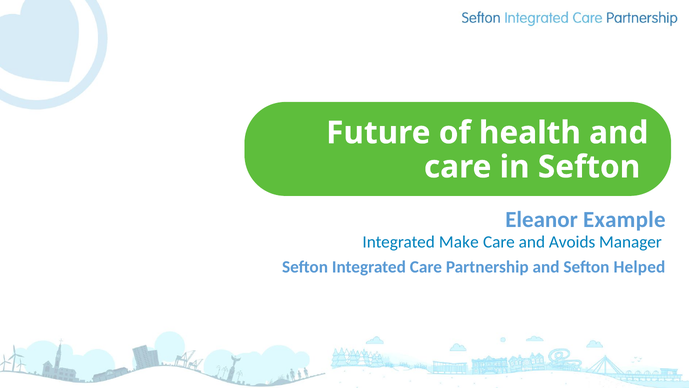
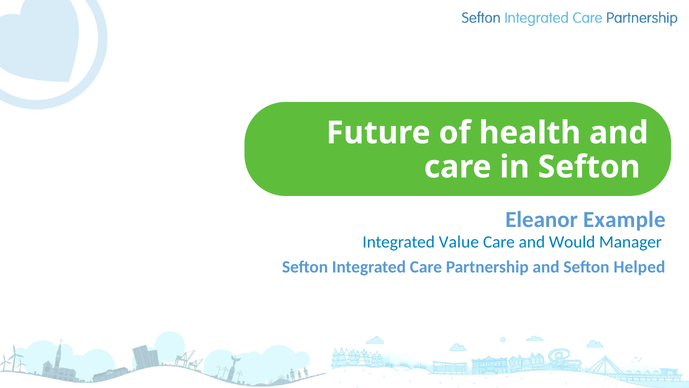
Make: Make -> Value (459, 242)
Avoids: Avoids -> Would (572, 242)
